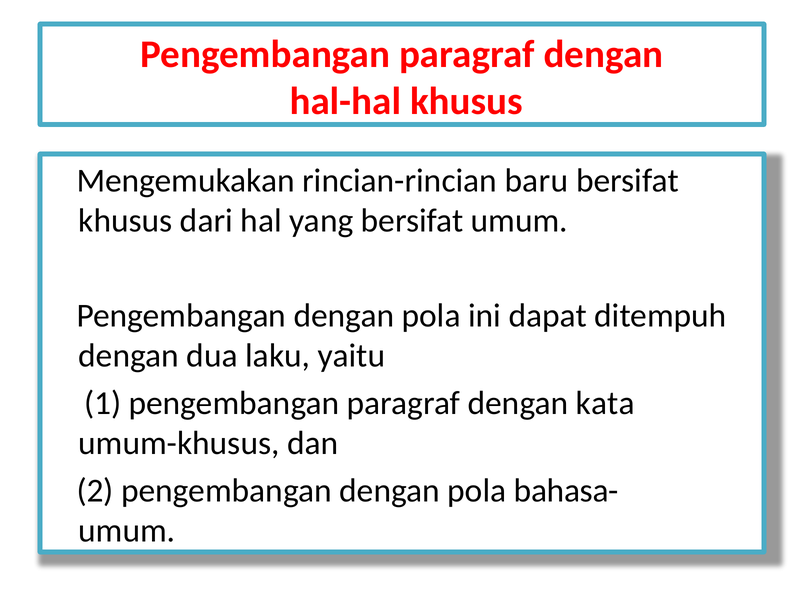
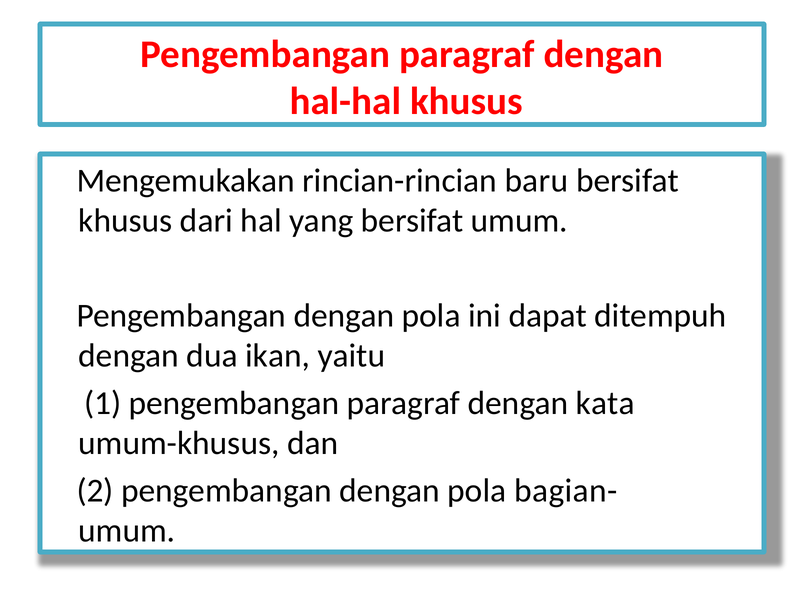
laku: laku -> ikan (278, 356)
bahasa-: bahasa- -> bagian- (566, 491)
